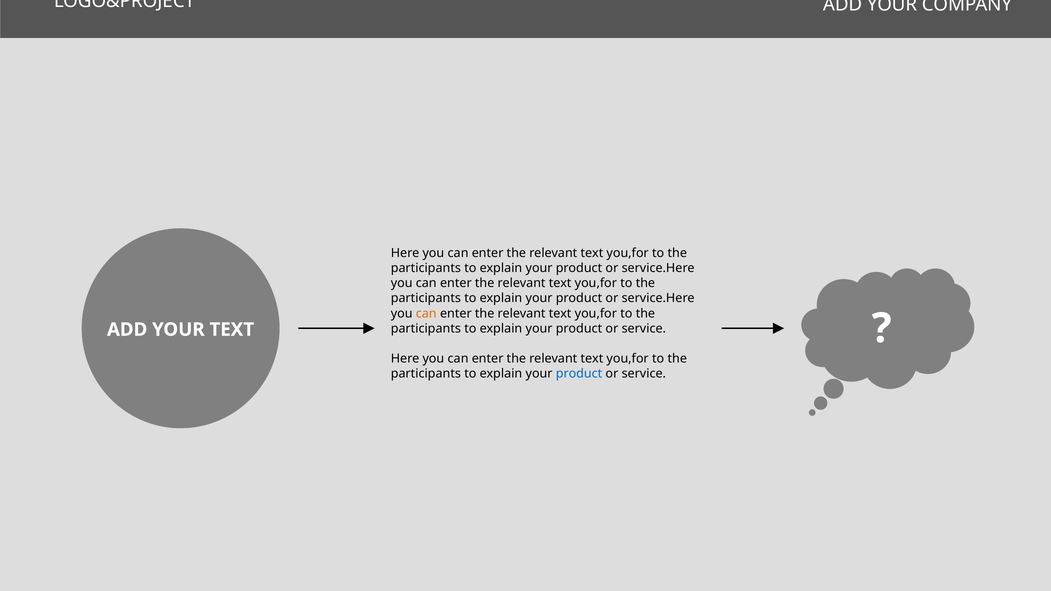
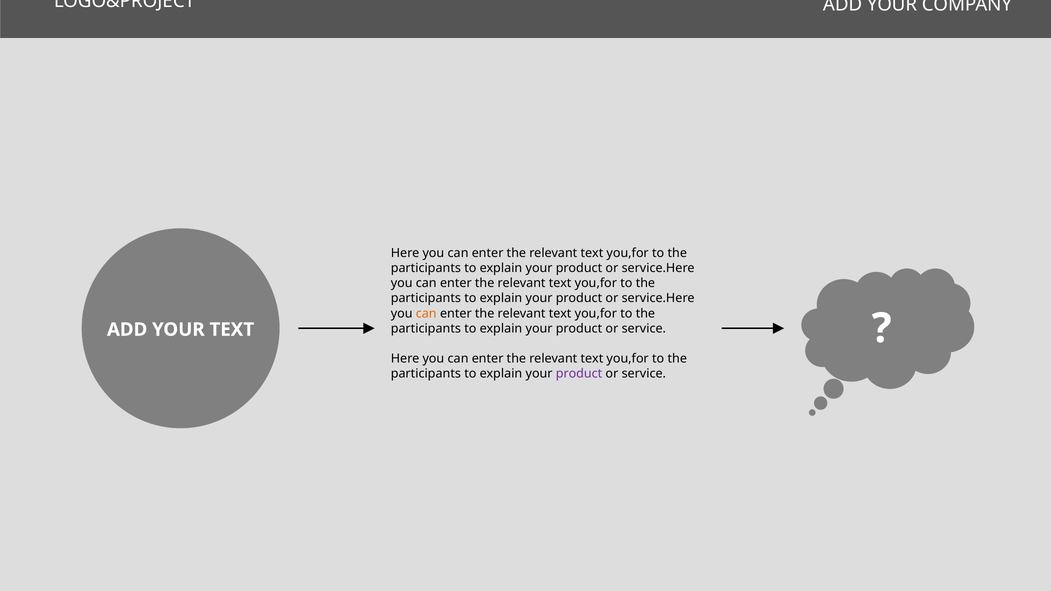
product colour: blue -> purple (579, 373)
